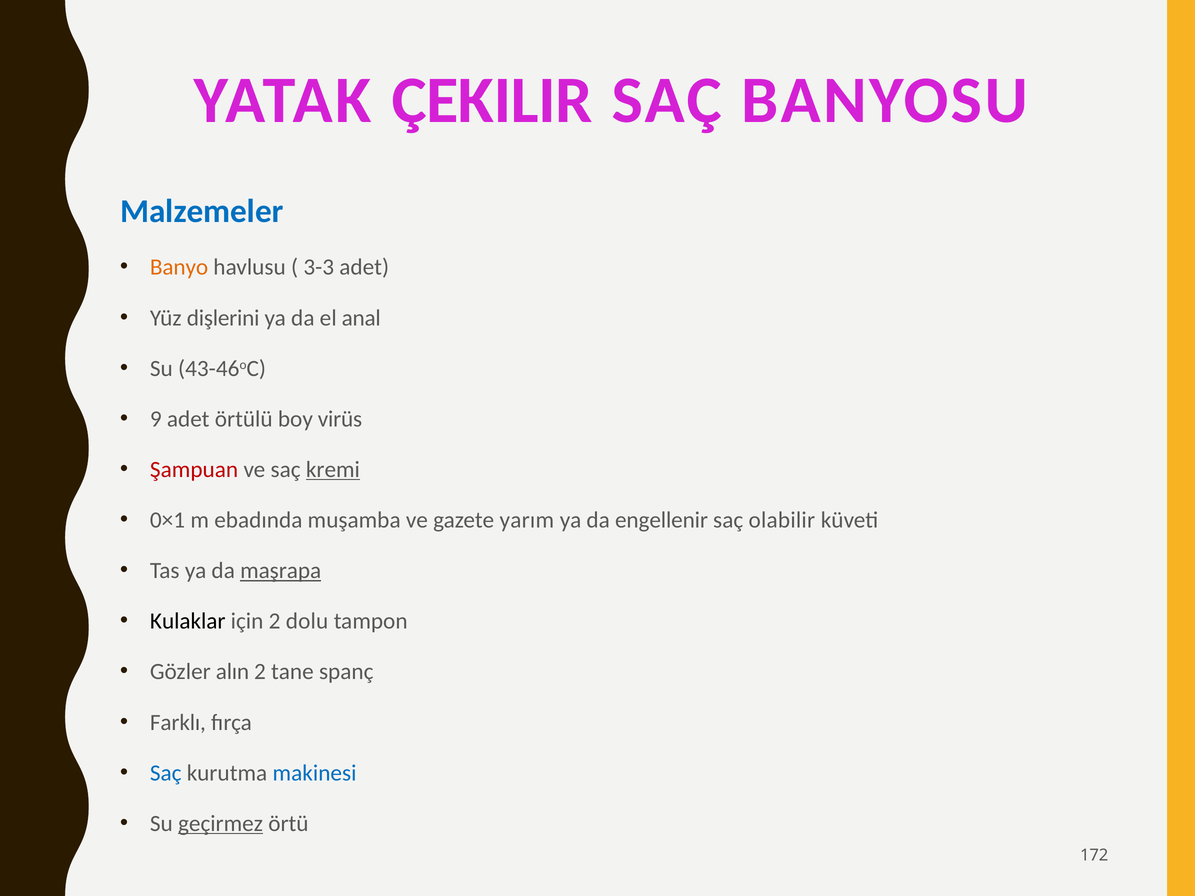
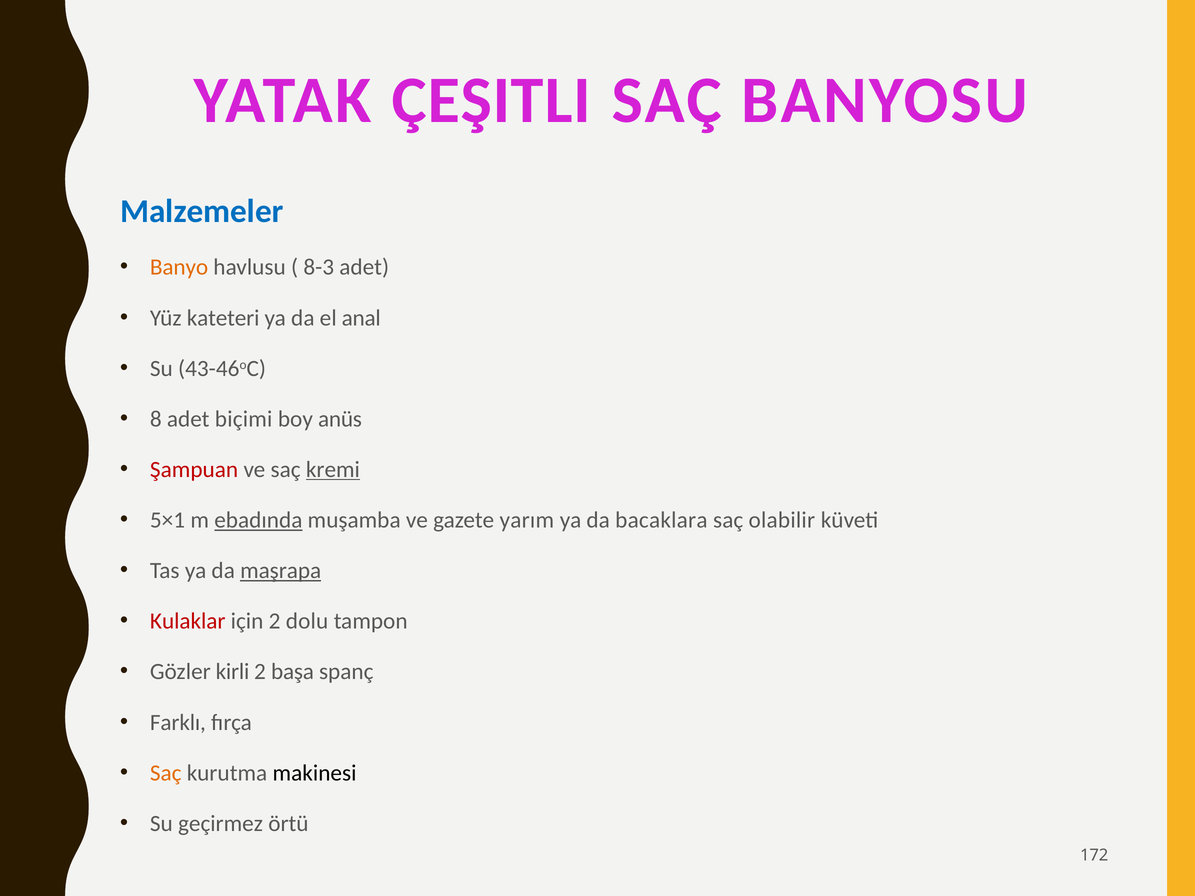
ÇEKILIR: ÇEKILIR -> ÇEŞITLI (491, 100)
3-3: 3-3 -> 8-3 (319, 267)
dişlerini: dişlerini -> kateteri (223, 318)
9: 9 -> 8 (156, 419)
örtülü: örtülü -> biçimi (244, 419)
virüs: virüs -> anüs (340, 419)
0×1: 0×1 -> 5×1 (168, 520)
ebadında underline: none -> present (258, 520)
engellenir: engellenir -> bacaklara (661, 520)
Kulaklar colour: black -> red (188, 621)
alın: alın -> kirli (232, 672)
tane: tane -> başa (293, 672)
Saç colour: blue -> orange (166, 773)
makinesi colour: blue -> black (315, 773)
geçirmez underline: present -> none (221, 824)
